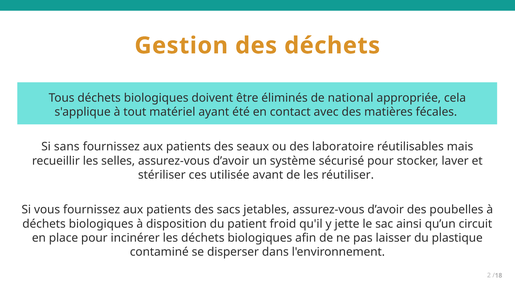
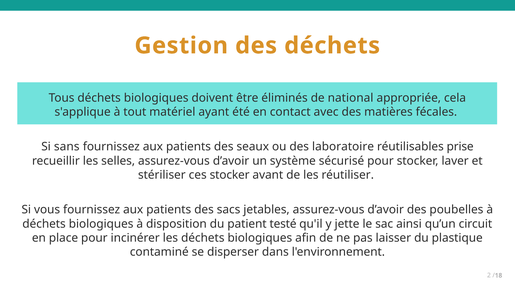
mais: mais -> prise (460, 147)
ces utilisée: utilisée -> stocker (230, 175)
froid: froid -> testé (283, 224)
